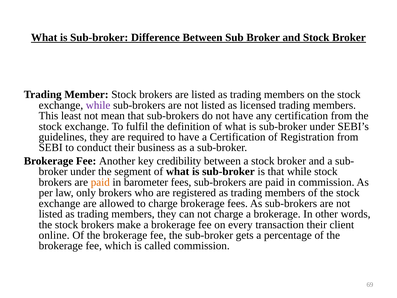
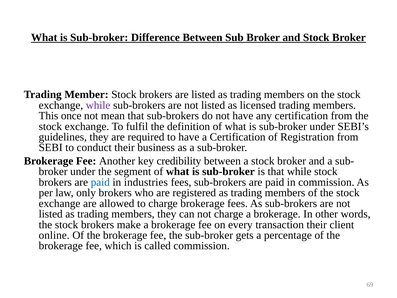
least: least -> once (71, 116)
paid colour: orange -> blue (100, 182)
barometer: barometer -> industries (146, 182)
